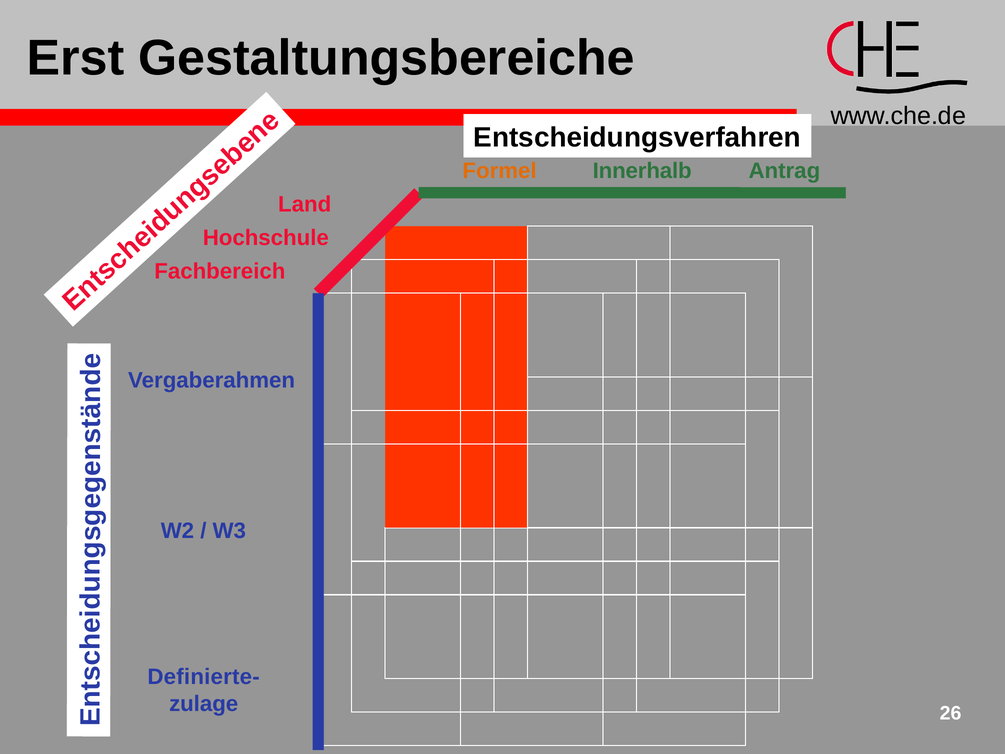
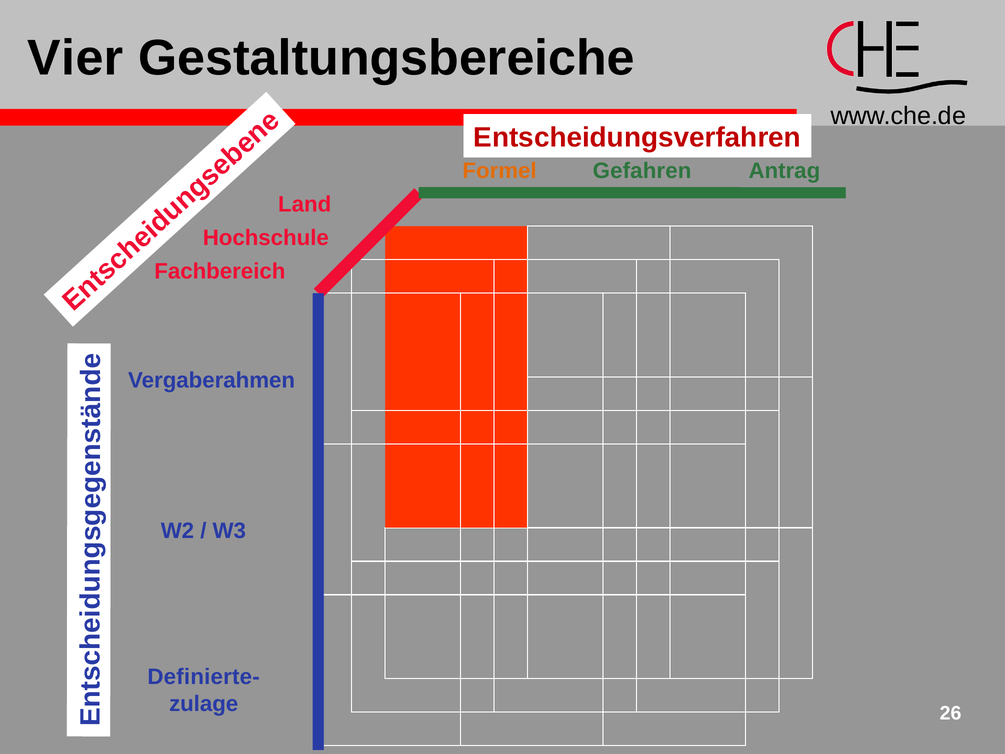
Erst: Erst -> Vier (75, 58)
Entscheidungsverfahren colour: black -> red (637, 138)
Innerhalb: Innerhalb -> Gefahren (642, 171)
